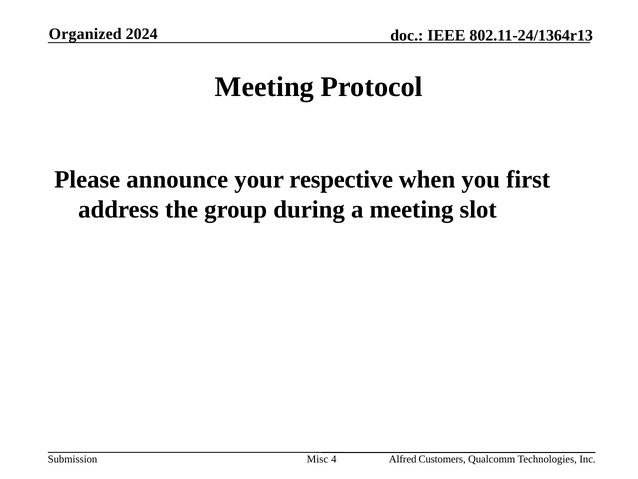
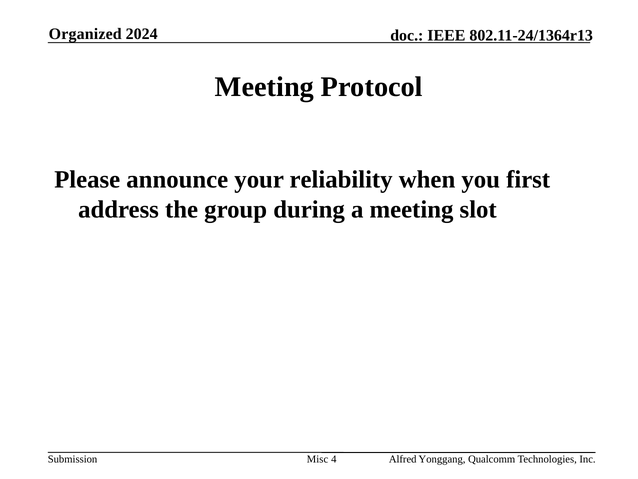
respective: respective -> reliability (341, 179)
Customers: Customers -> Yonggang (442, 459)
